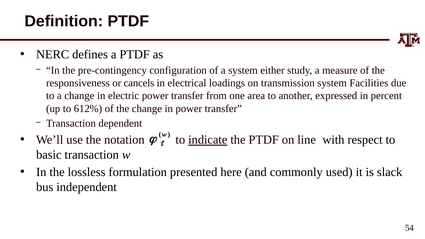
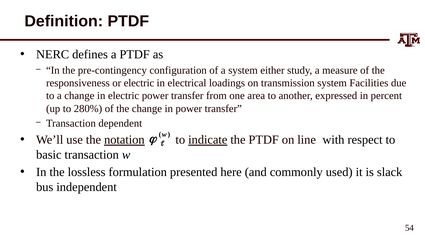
or cancels: cancels -> electric (139, 83)
612%: 612% -> 280% (88, 109)
notation underline: none -> present (124, 140)
